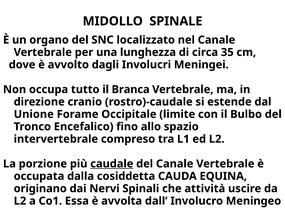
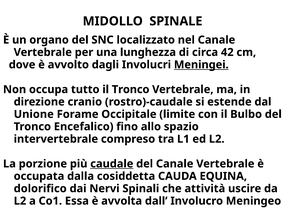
35: 35 -> 42 (227, 52)
Meningei underline: none -> present (201, 65)
il Branca: Branca -> Tronco (131, 89)
originano: originano -> dolorifico (40, 188)
